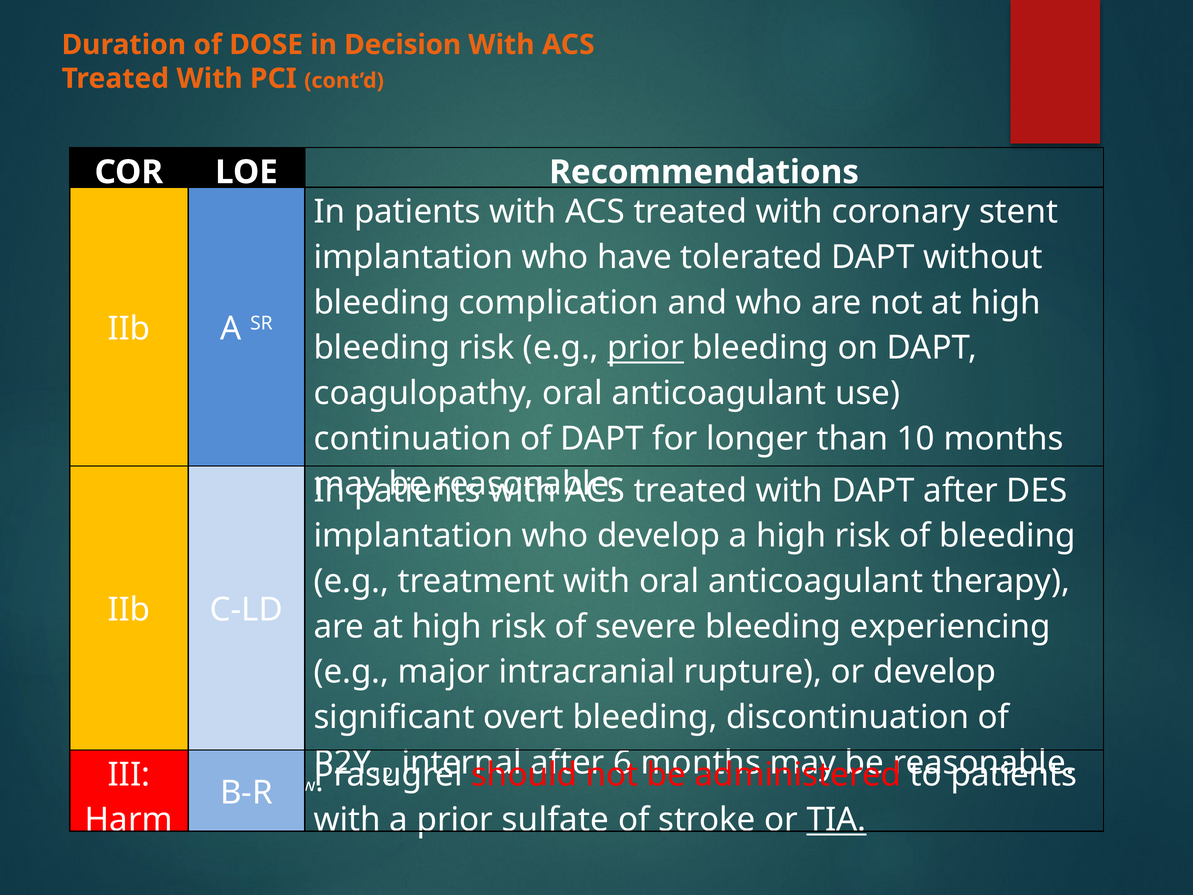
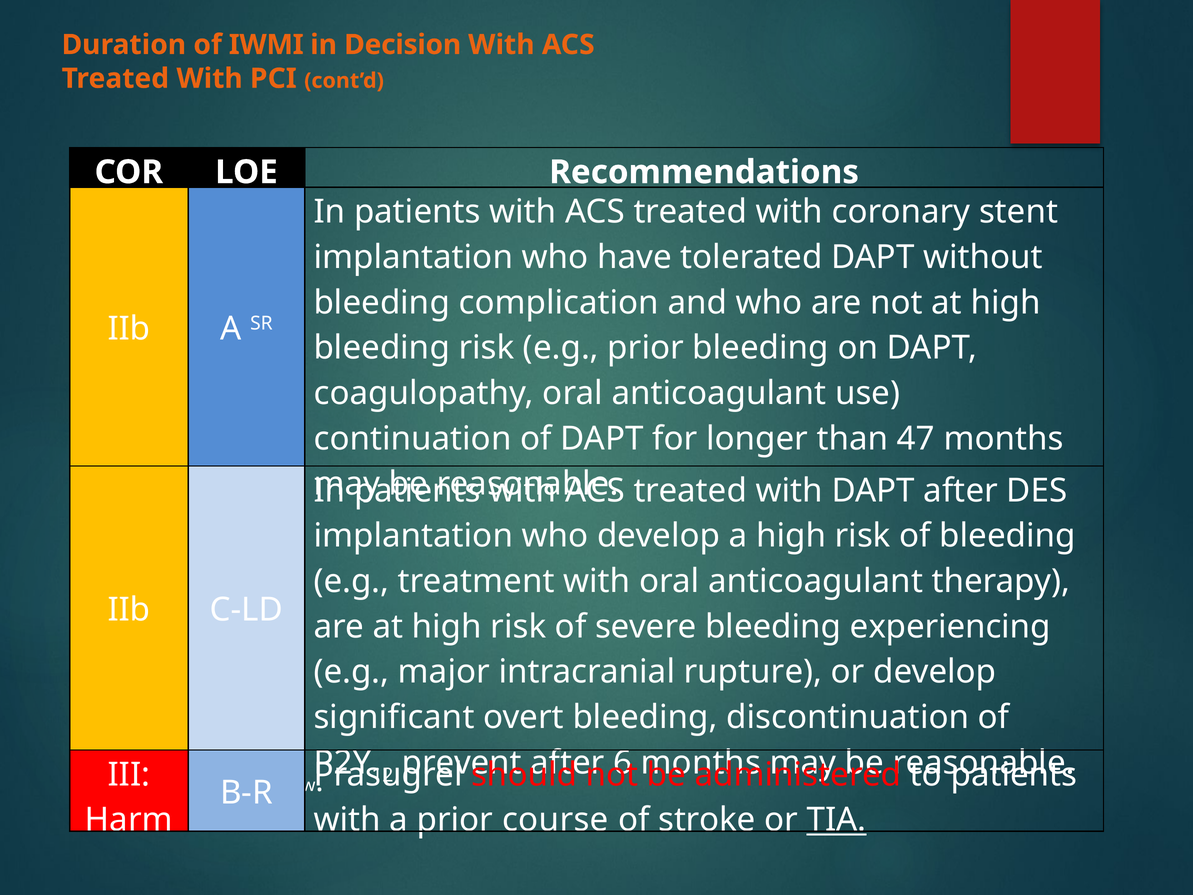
DOSE: DOSE -> IWMI (266, 45)
prior underline: present -> none (646, 348)
10: 10 -> 47 (916, 439)
internal: internal -> prevent (462, 762)
sulfate: sulfate -> course (555, 820)
